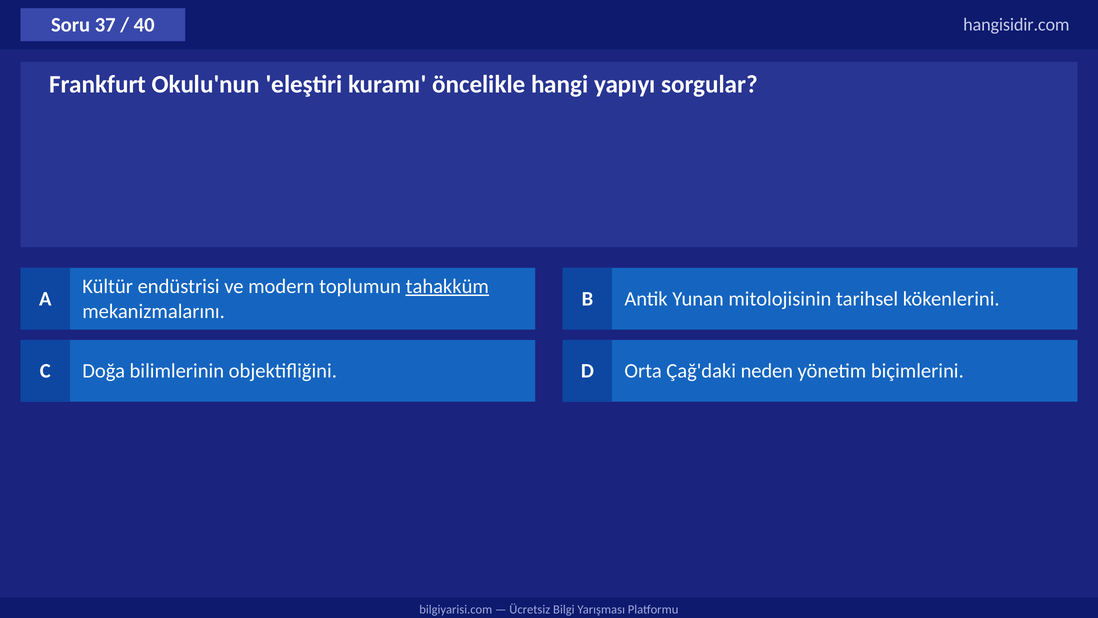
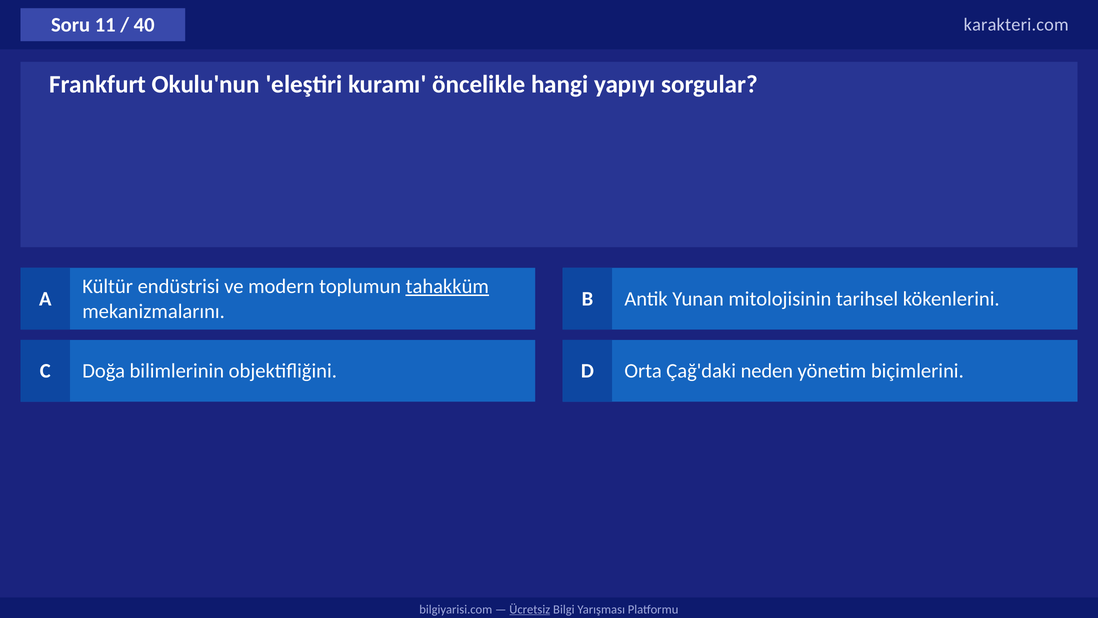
37: 37 -> 11 (105, 25)
hangisidir.com: hangisidir.com -> karakteri.com (1016, 25)
Ücretsiz underline: none -> present (530, 609)
